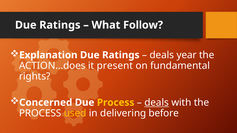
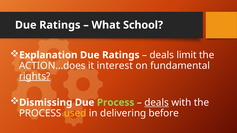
Follow: Follow -> School (143, 25)
year: year -> limit (187, 55)
present: present -> interest (115, 66)
rights underline: none -> present (35, 76)
Concerned: Concerned -> Dismissing (46, 103)
Process colour: yellow -> light green (116, 103)
